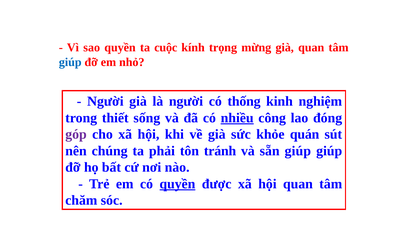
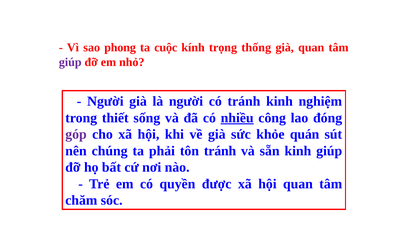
sao quyền: quyền -> phong (120, 48)
mừng: mừng -> thống (256, 48)
giúp colour: blue -> purple (70, 62)
có thống: thống -> tránh (244, 101)
sẵn giúp: giúp -> kinh (298, 151)
quyền underline: present -> none (177, 184)
